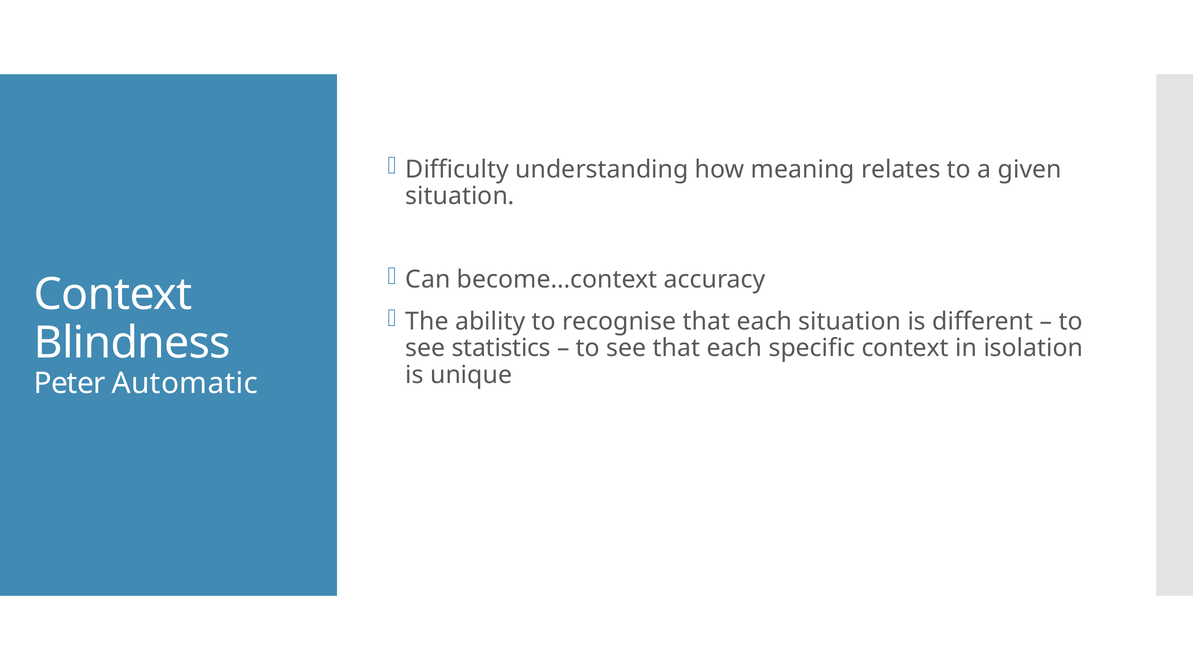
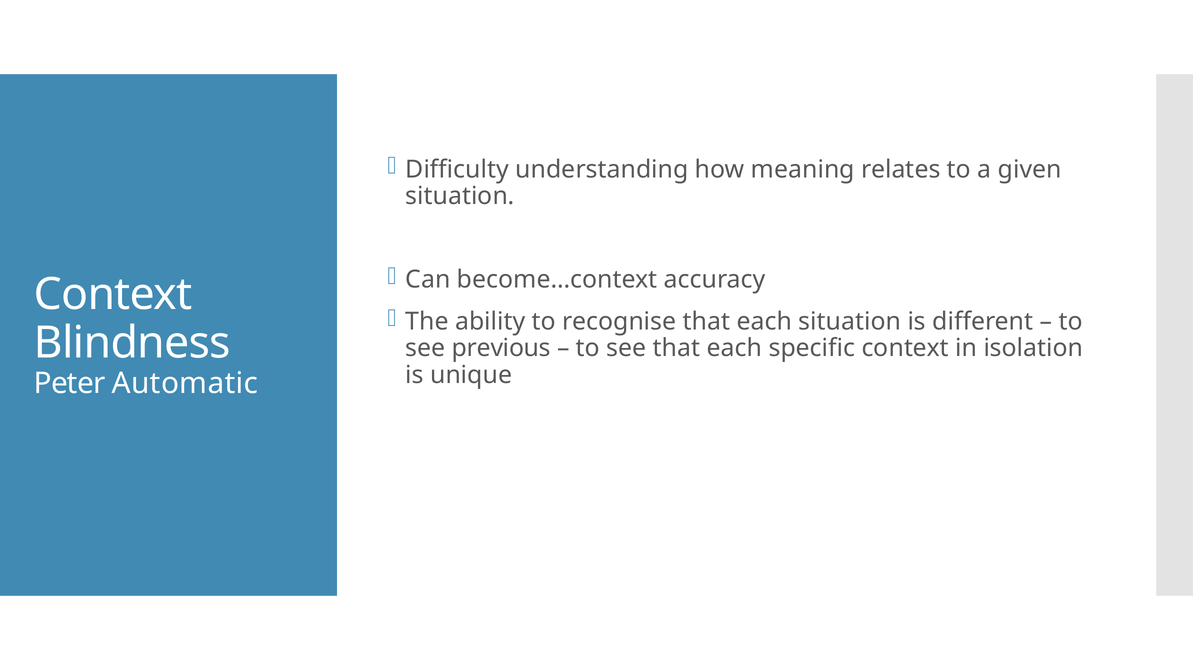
statistics: statistics -> previous (501, 348)
